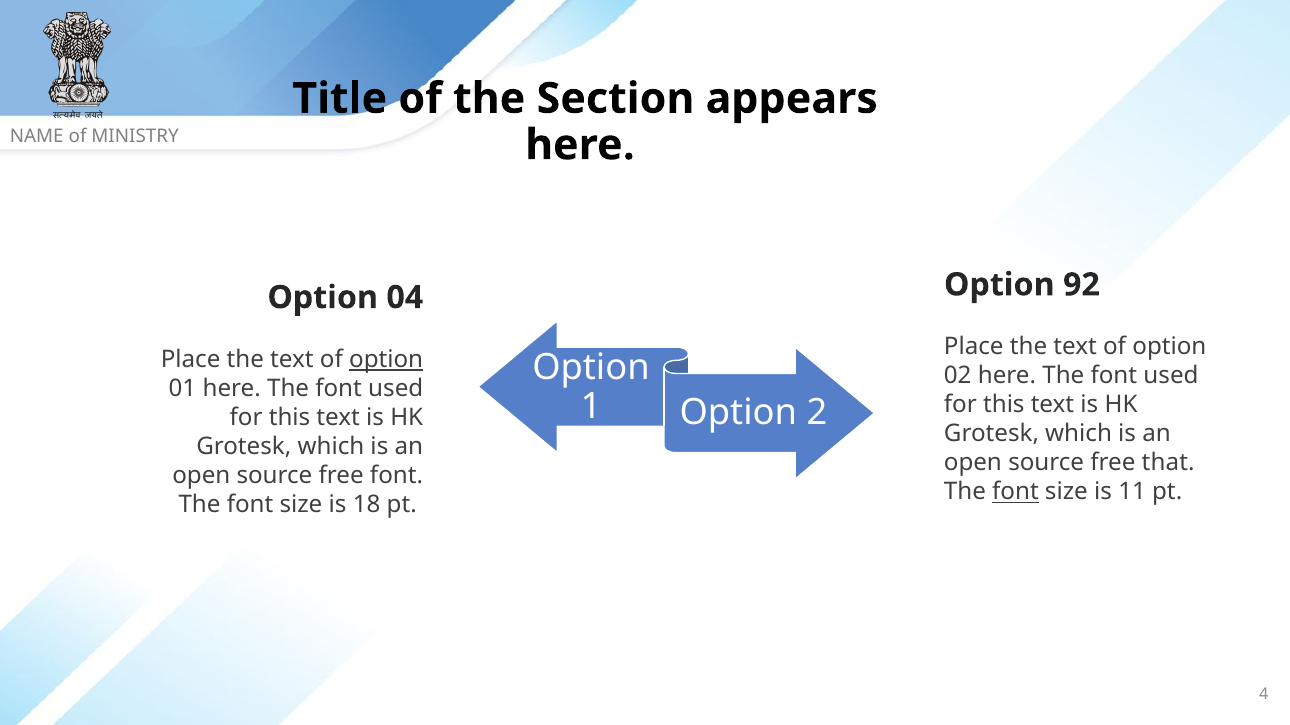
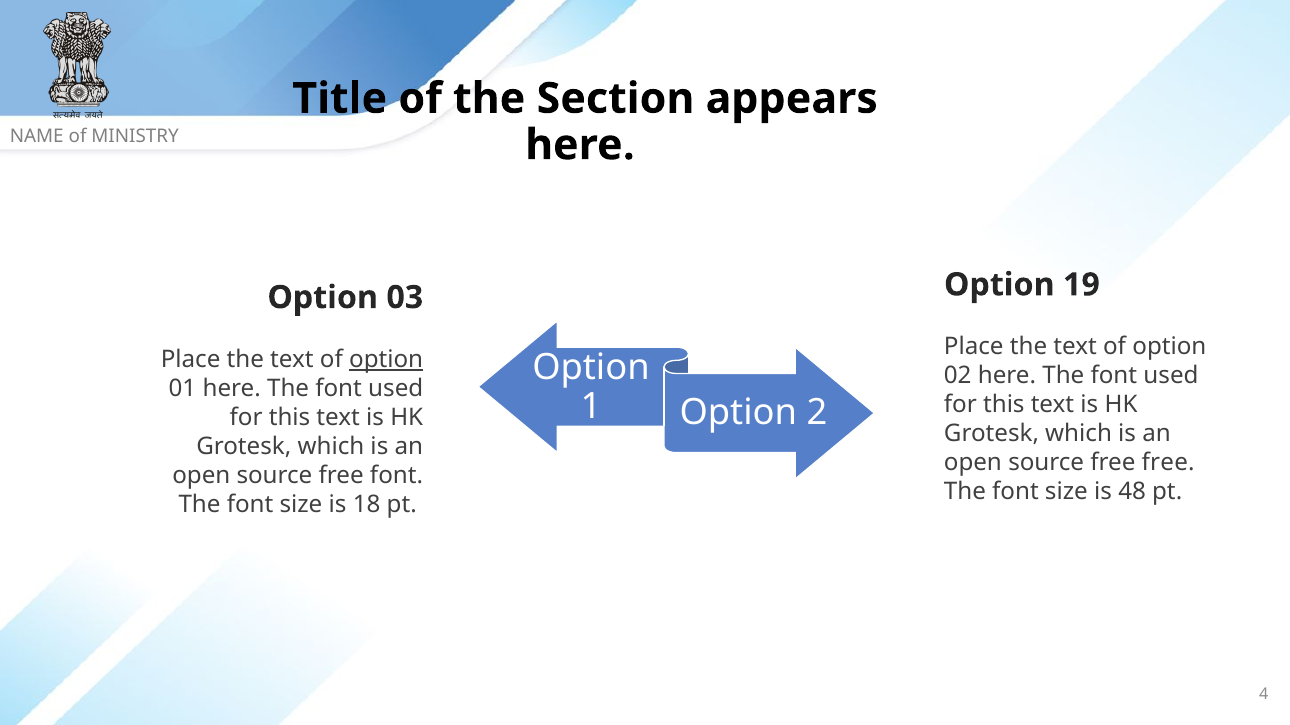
92: 92 -> 19 (1081, 285)
04: 04 -> 03 (405, 298)
free that: that -> free (1168, 463)
font underline: present -> none (1015, 492)
11: 11 -> 48 (1132, 492)
